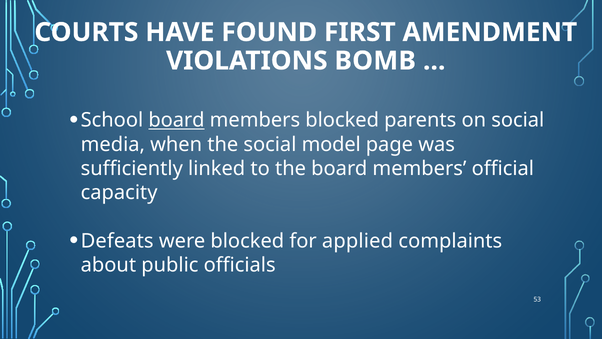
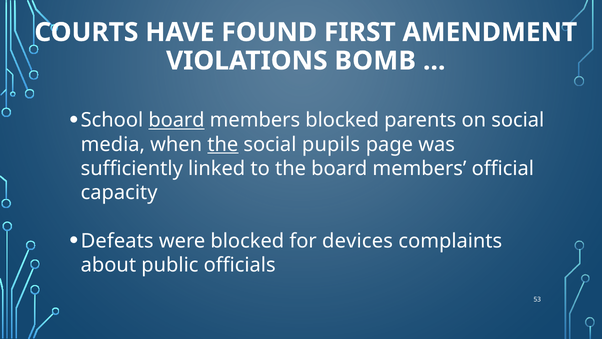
the underline: none -> present (223, 144)
model: model -> pupils (331, 144)
applied: applied -> devices (357, 241)
